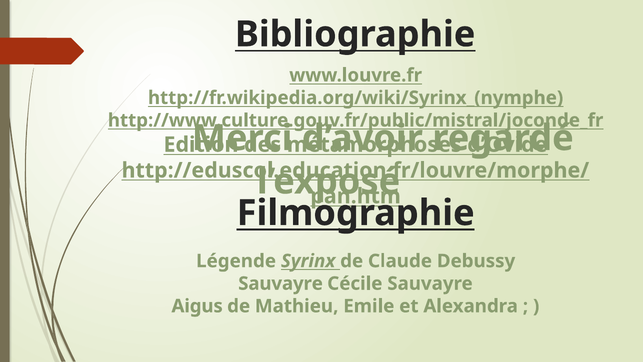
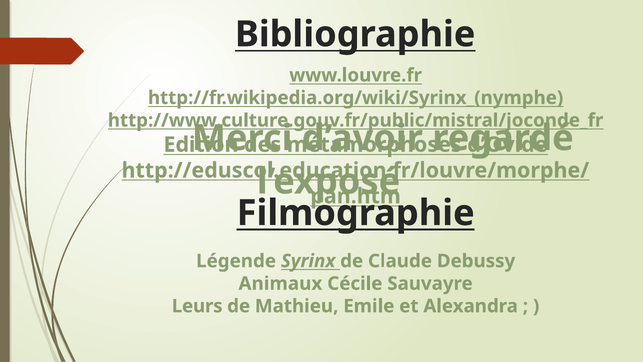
Sauvayre: Sauvayre -> Animaux (280, 283)
Aigus: Aigus -> Leurs (197, 306)
